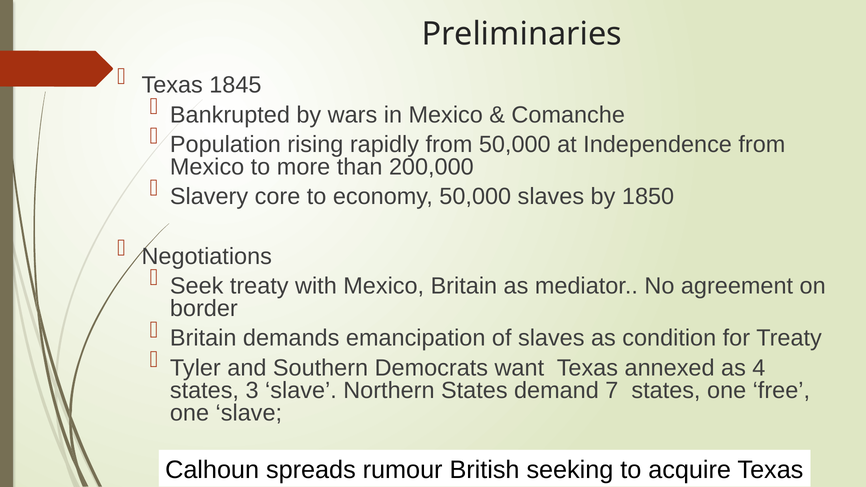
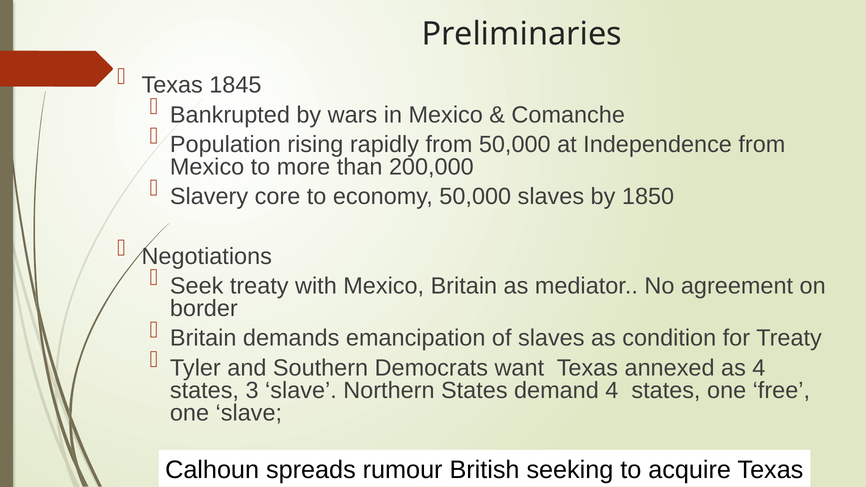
demand 7: 7 -> 4 (612, 391)
